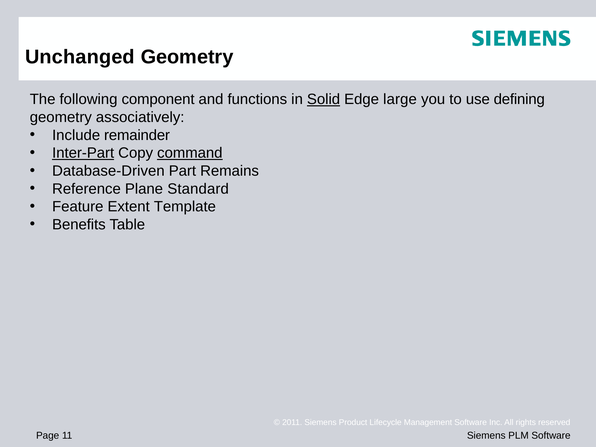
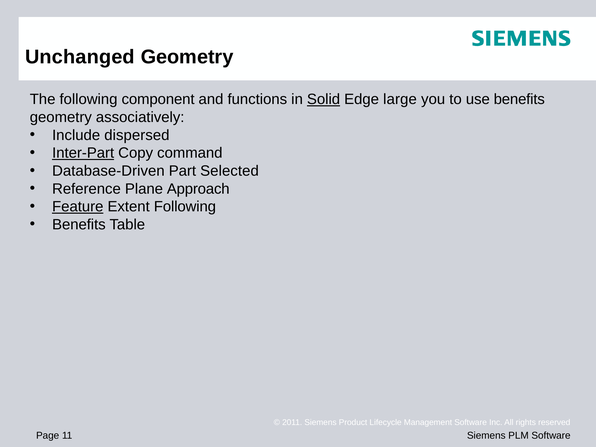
use defining: defining -> benefits (519, 99)
remainder: remainder -> dispersed (137, 135)
command underline: present -> none (190, 153)
Remains: Remains -> Selected (230, 171)
Standard: Standard -> Approach (198, 189)
Feature underline: none -> present (78, 207)
Extent Template: Template -> Following (185, 207)
